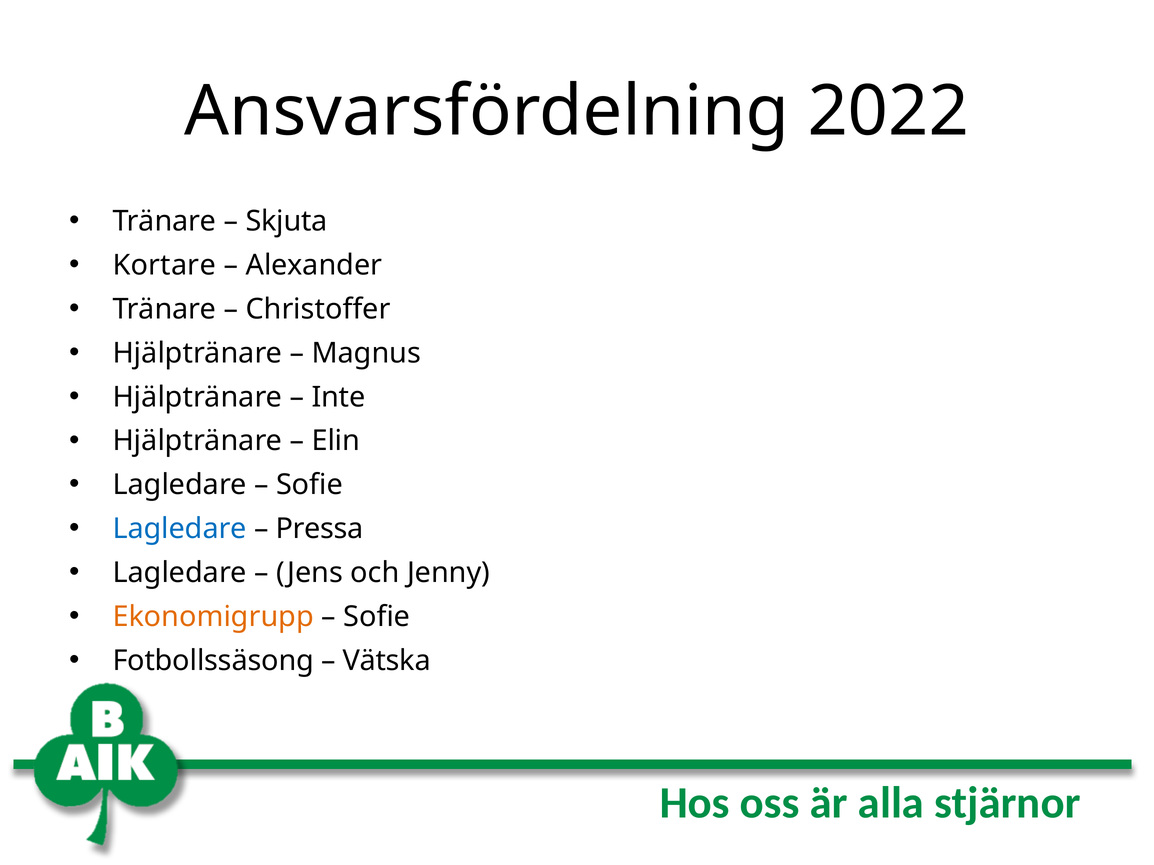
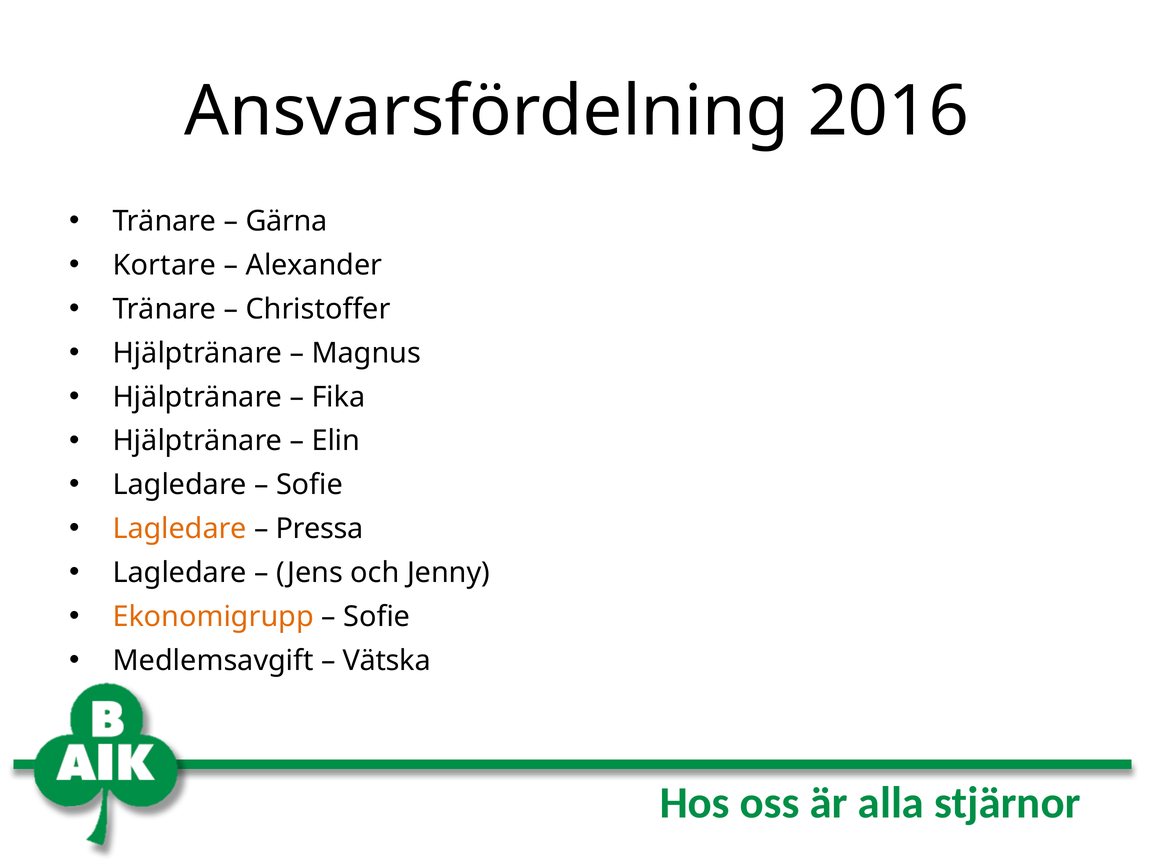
2022: 2022 -> 2016 (888, 112)
Skjuta: Skjuta -> Gärna (287, 222)
Inte: Inte -> Fika (338, 397)
Lagledare colour: blue -> orange (180, 529)
Fotbollssäsong: Fotbollssäsong -> Medlemsavgift (213, 661)
